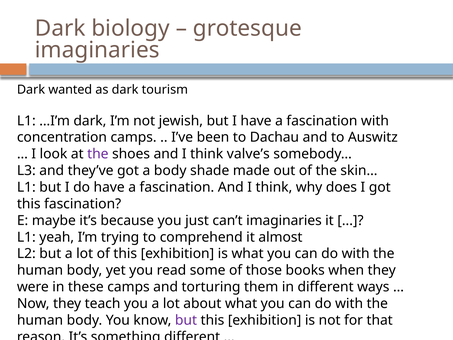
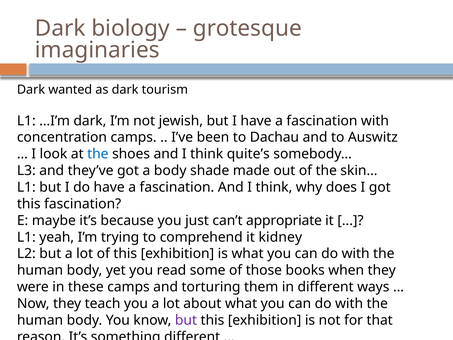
the colour: purple -> blue (98, 154)
valve’s: valve’s -> quite’s (248, 154)
can’t imaginaries: imaginaries -> appropriate (284, 220)
almost: almost -> kidney (280, 237)
